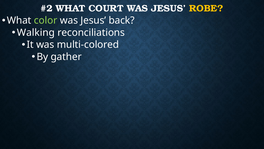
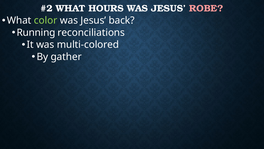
COURT: COURT -> HOURS (106, 8)
ROBE colour: yellow -> pink (206, 8)
Walking: Walking -> Running (36, 32)
